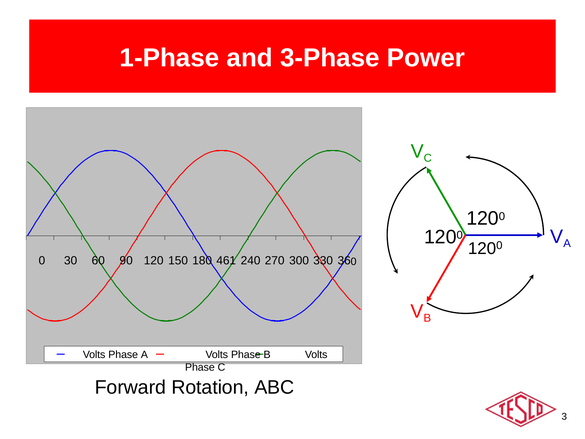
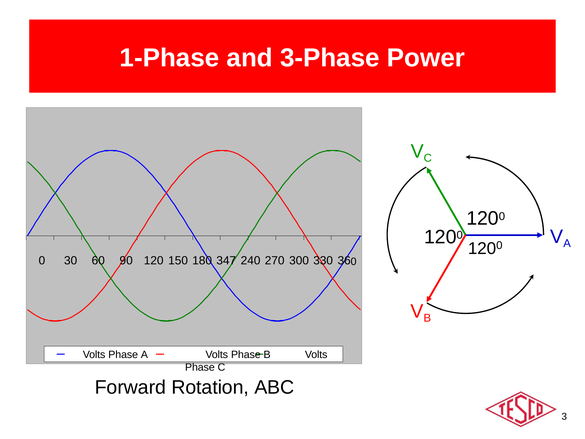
461: 461 -> 347 (226, 261)
